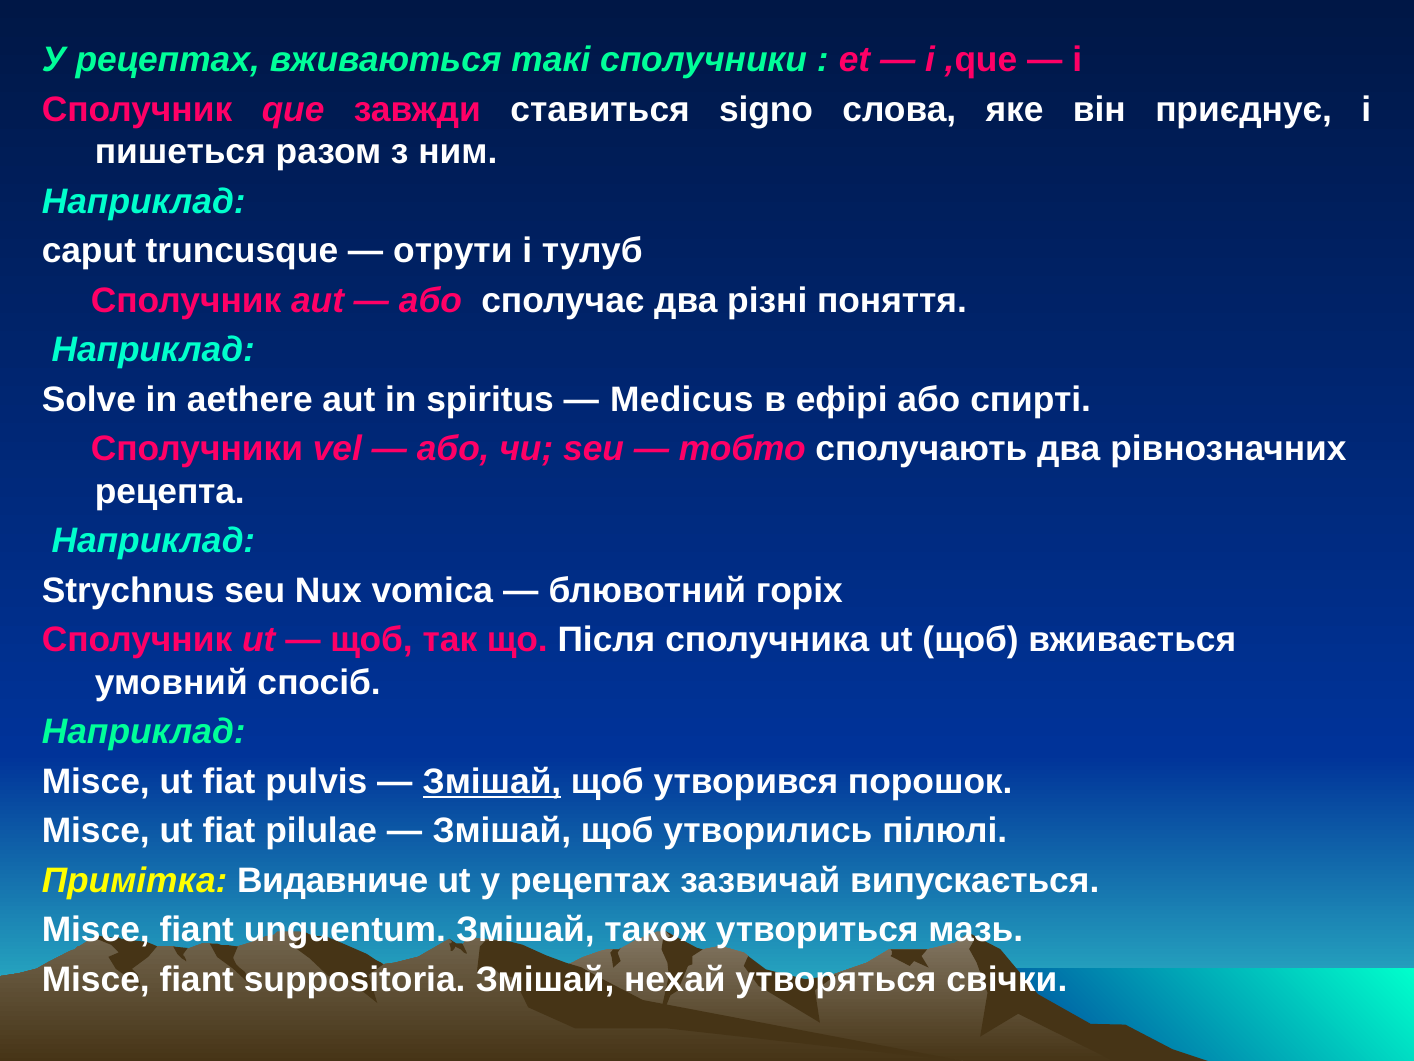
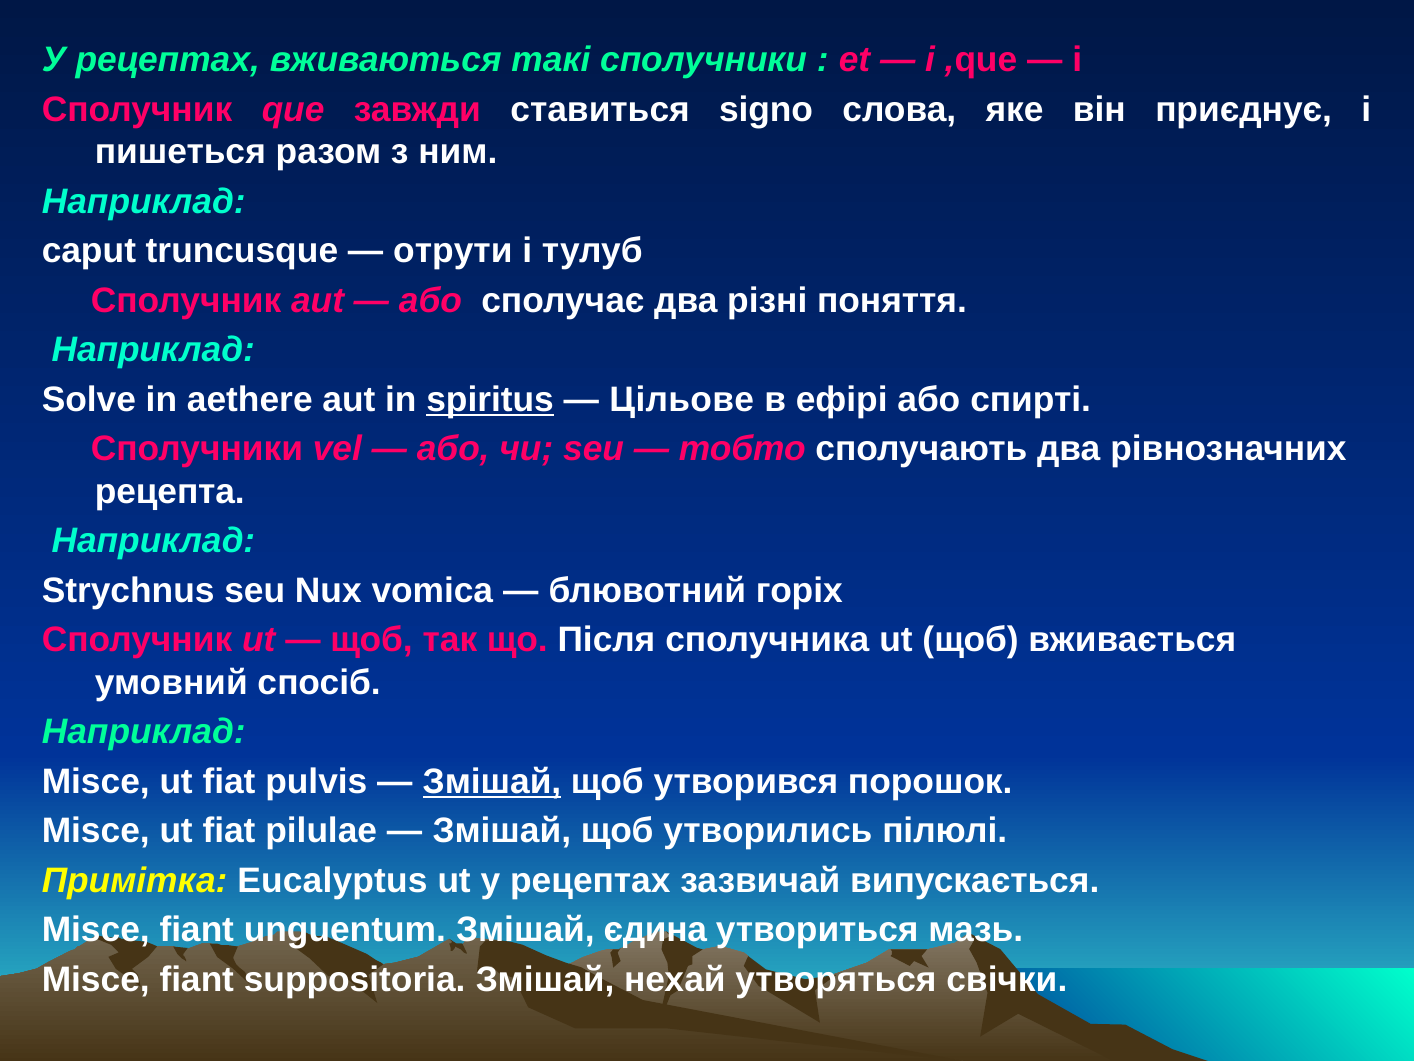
spiritus underline: none -> present (490, 399)
Medicus: Medicus -> Цільове (682, 399)
Видавниче: Видавниче -> Еucalyptus (332, 880)
також: також -> єдина (655, 930)
